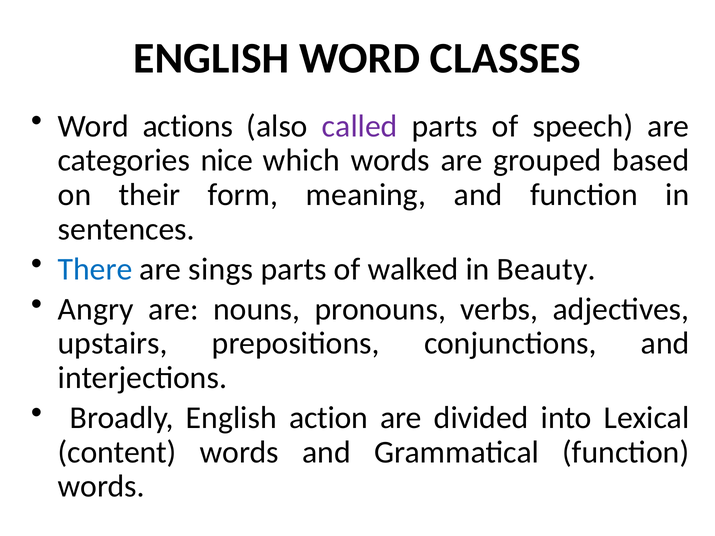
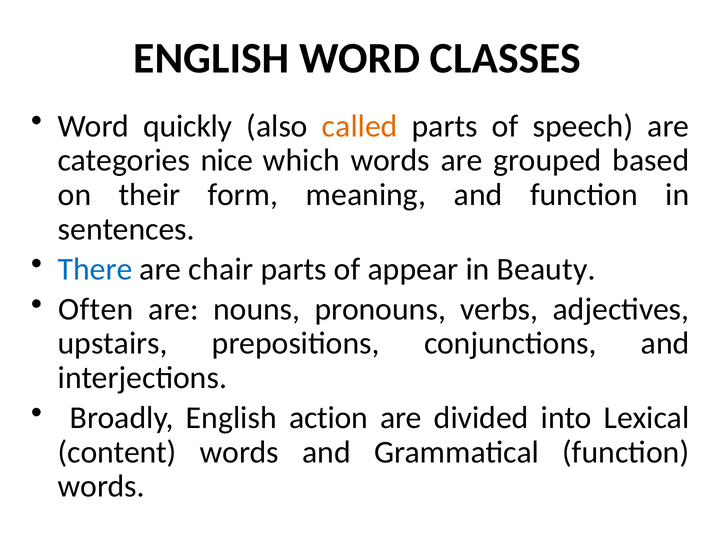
actions: actions -> quickly (188, 126)
called colour: purple -> orange (360, 126)
sings: sings -> chair (221, 269)
walked: walked -> appear (413, 269)
Angry: Angry -> Often (96, 309)
